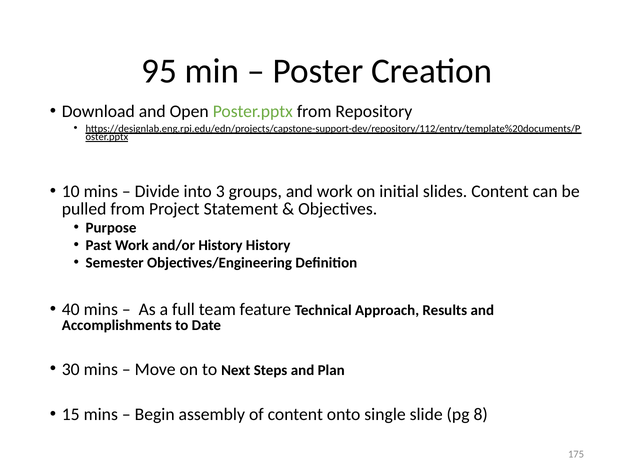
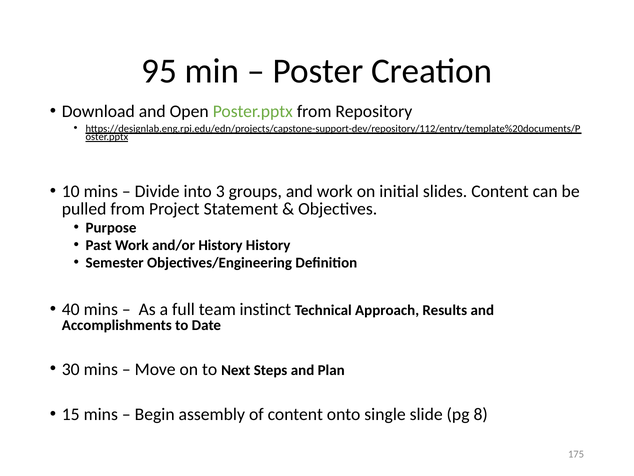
feature: feature -> instinct (265, 309)
